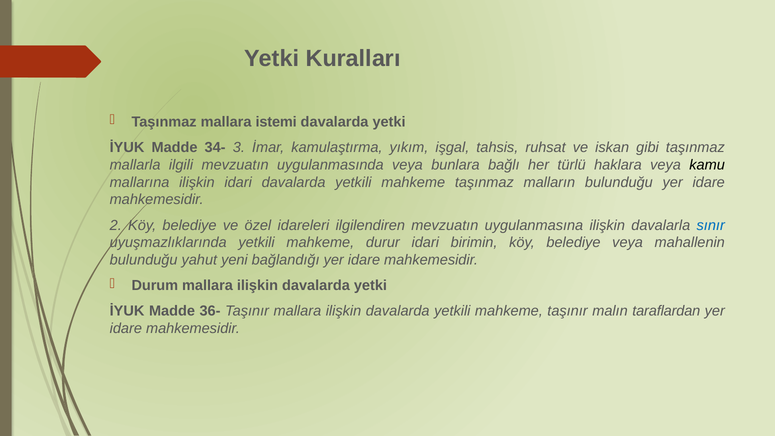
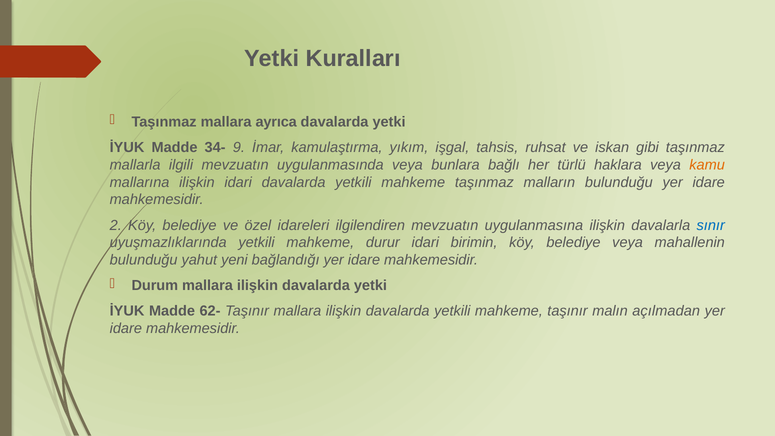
istemi: istemi -> ayrıca (276, 122)
3: 3 -> 9 (239, 147)
kamu colour: black -> orange (707, 165)
36-: 36- -> 62- (210, 311)
taraflardan: taraflardan -> açılmadan (666, 311)
